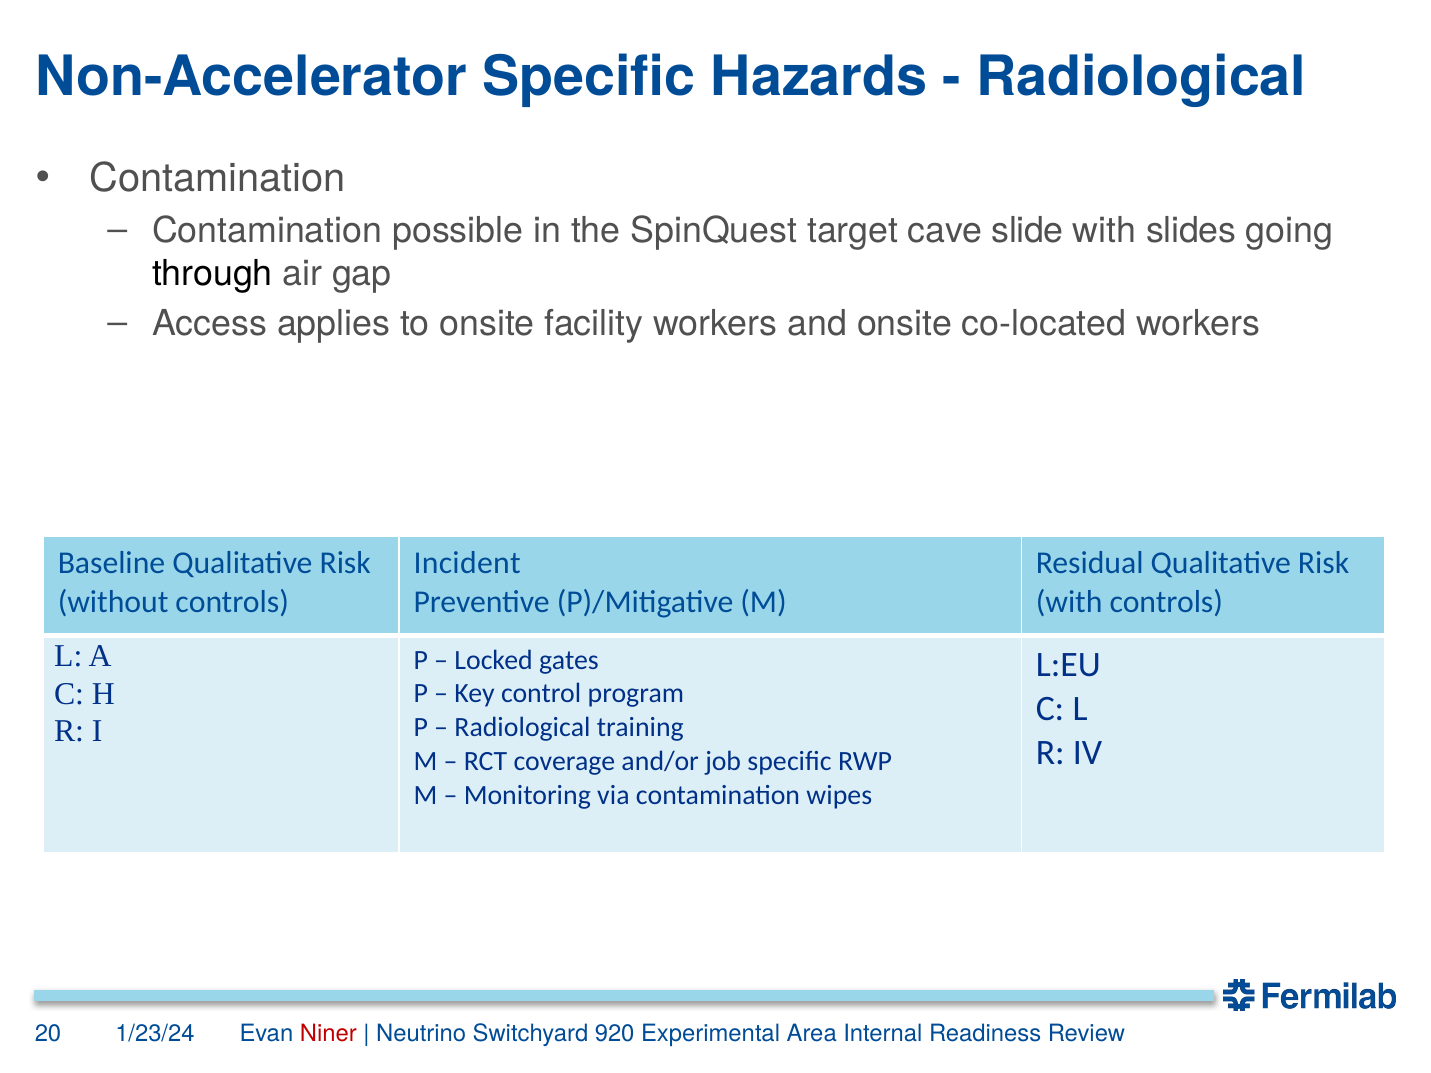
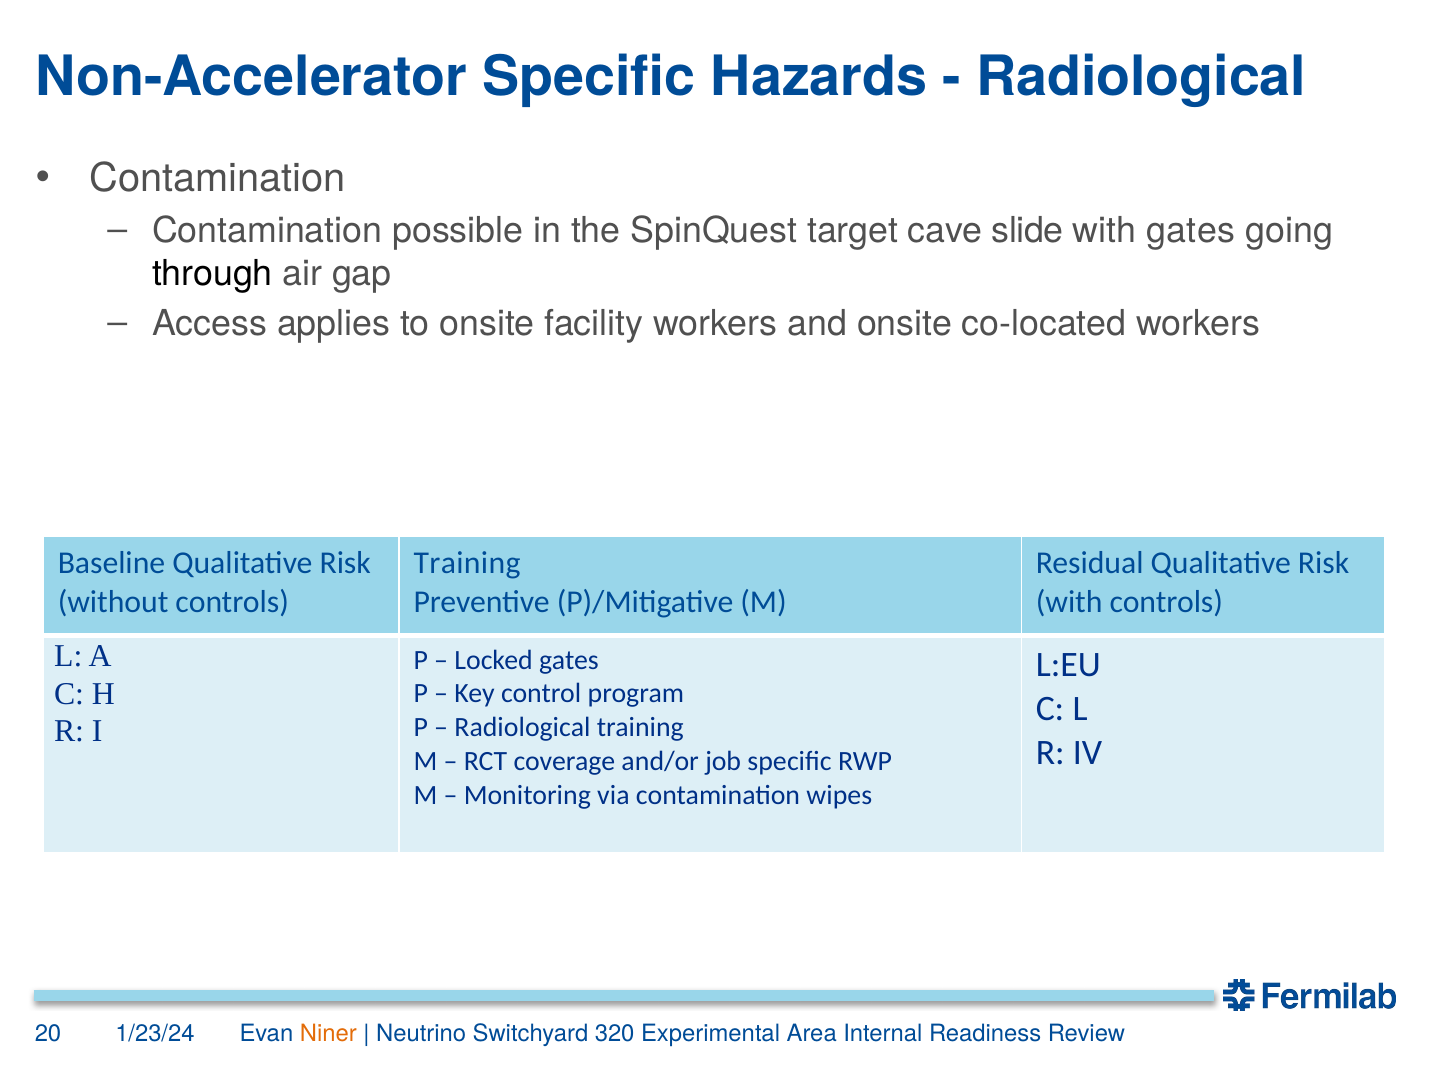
with slides: slides -> gates (1191, 231)
Incident: Incident -> Training (467, 564)
Niner colour: red -> orange (328, 1034)
920: 920 -> 320 (615, 1034)
